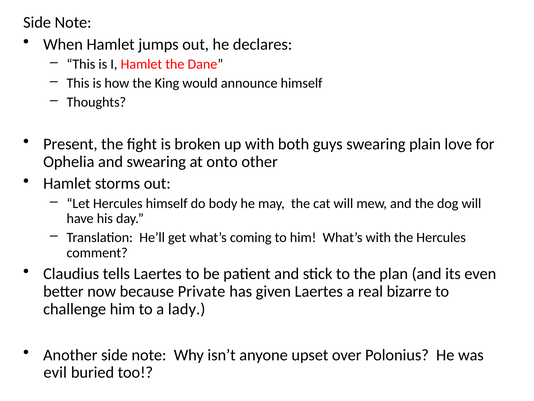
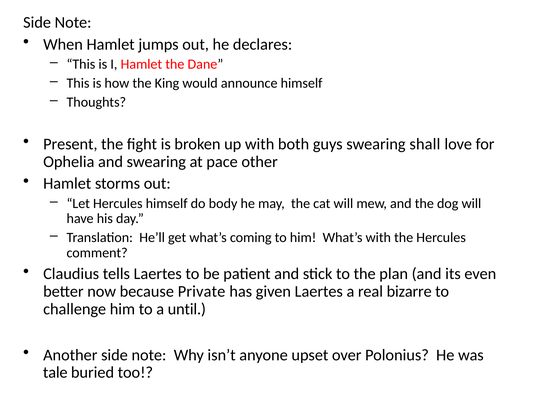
plain: plain -> shall (425, 144)
onto: onto -> pace (222, 161)
lady: lady -> until (187, 309)
evil: evil -> tale (55, 372)
